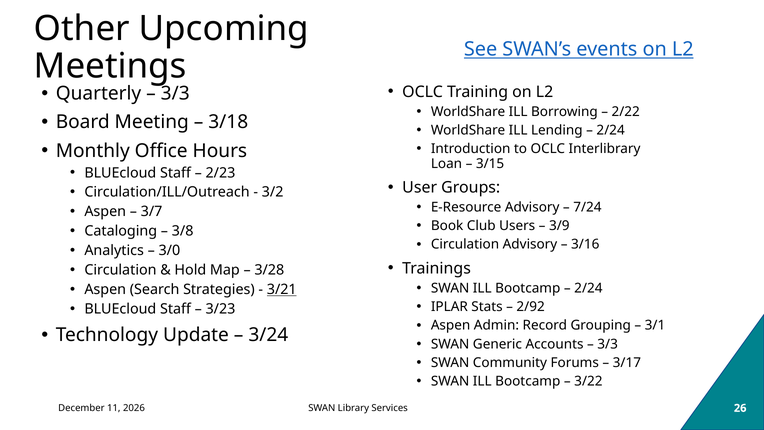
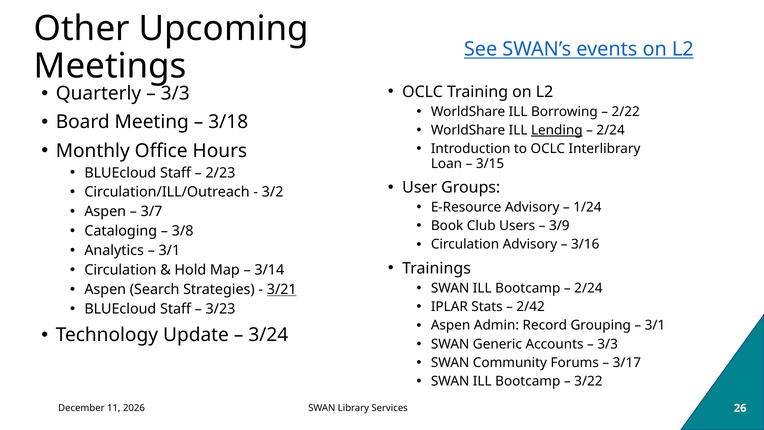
Lending underline: none -> present (557, 130)
7/24: 7/24 -> 1/24 (587, 207)
3/0: 3/0 -> 3/1 (169, 250)
3/28: 3/28 -> 3/14 (269, 270)
2/92: 2/92 -> 2/42 (531, 307)
